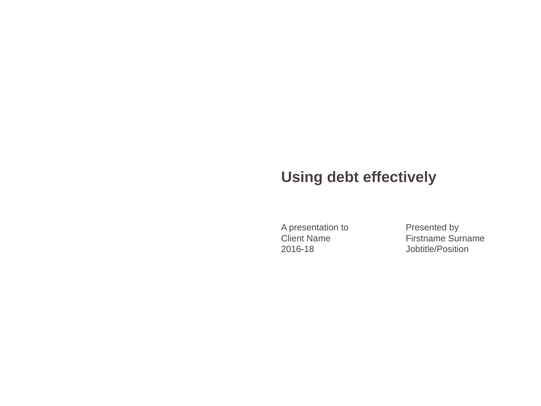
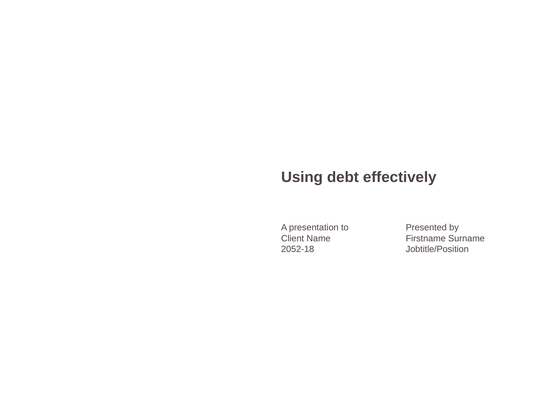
2016-18: 2016-18 -> 2052-18 (298, 249)
